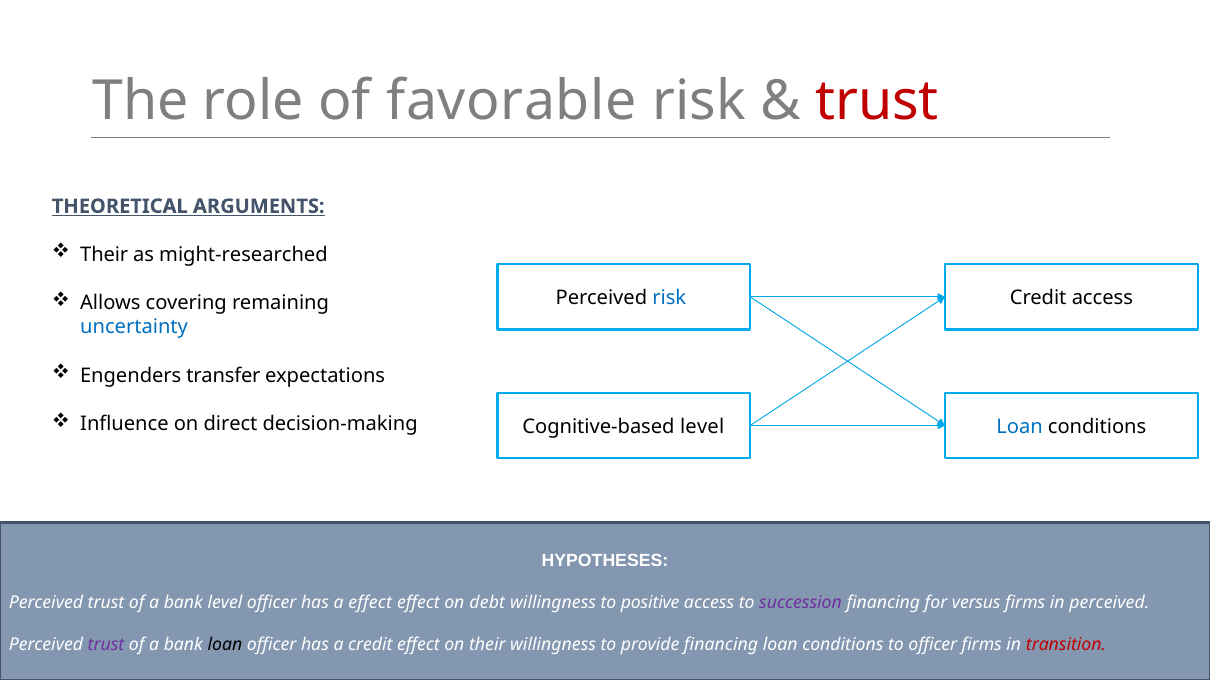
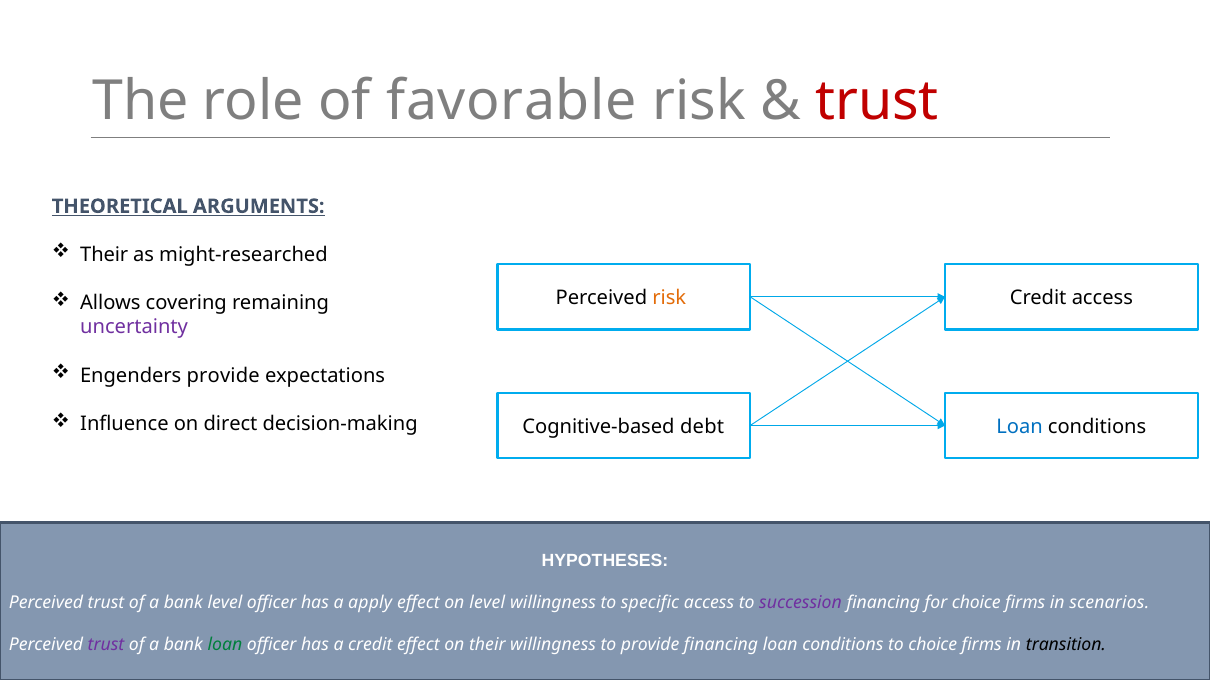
risk colour: blue -> orange (669, 298)
uncertainty colour: blue -> purple (134, 327)
Engenders transfer: transfer -> provide (223, 376)
Cognitive-based level: level -> debt (702, 427)
a effect: effect -> apply (370, 603)
on debt: debt -> level (487, 603)
positive: positive -> specific (650, 603)
for versus: versus -> choice (976, 603)
in perceived: perceived -> scenarios (1109, 603)
loan colour: black -> green (225, 645)
to officer: officer -> choice (933, 645)
transition colour: red -> black (1066, 645)
